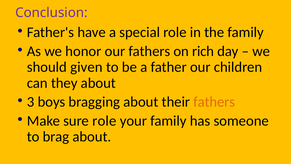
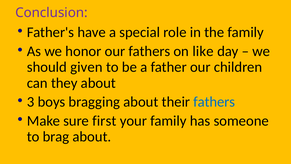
rich: rich -> like (203, 51)
fathers colour: orange -> blue (214, 102)
sure role: role -> first (104, 121)
